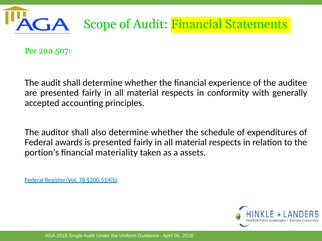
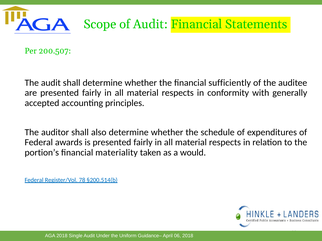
experience: experience -> sufficiently (230, 83)
assets: assets -> would (193, 153)
